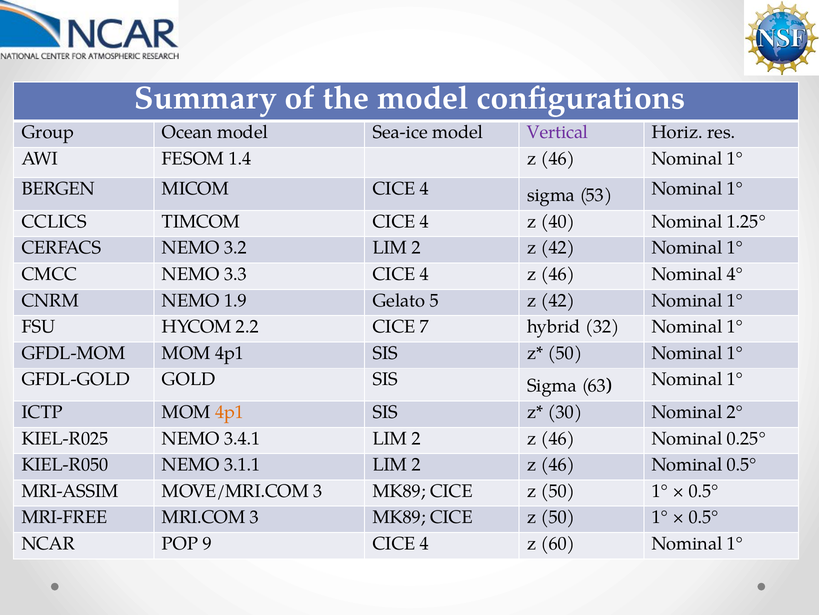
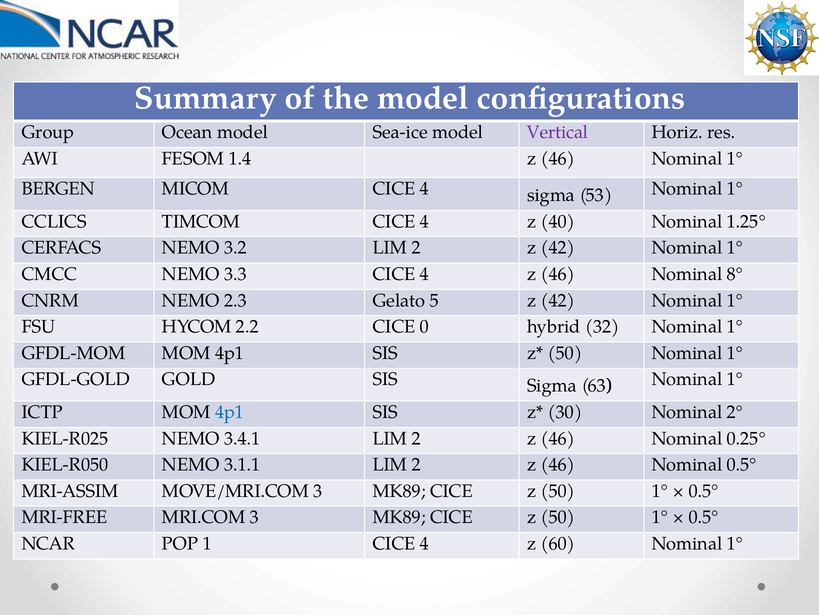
4°: 4° -> 8° (735, 274)
1.9: 1.9 -> 2.3 (235, 300)
7: 7 -> 0 (425, 326)
4p1 colour: orange -> blue (230, 412)
9: 9 -> 1 (207, 543)
